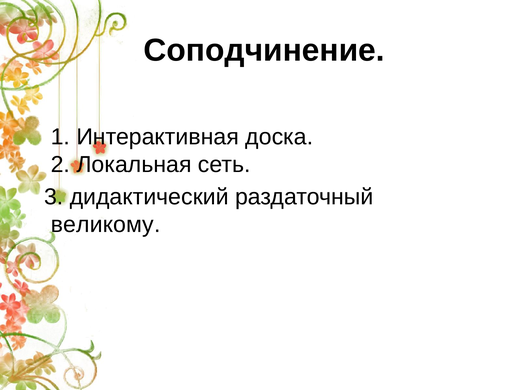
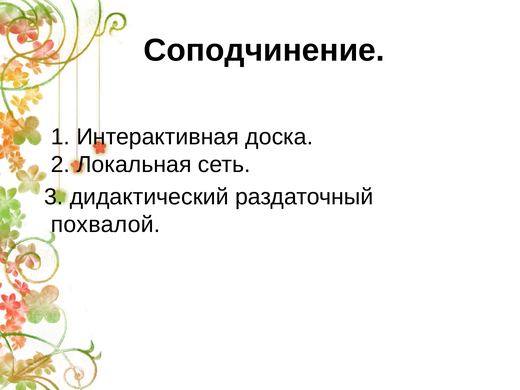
великому: великому -> похвалой (106, 225)
